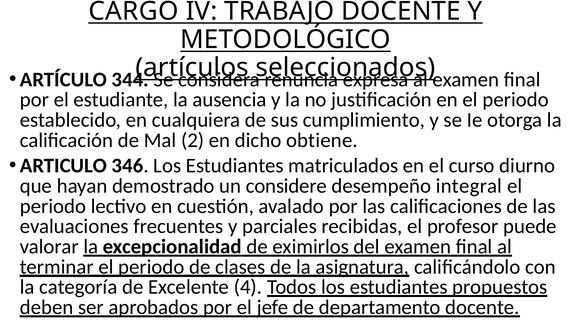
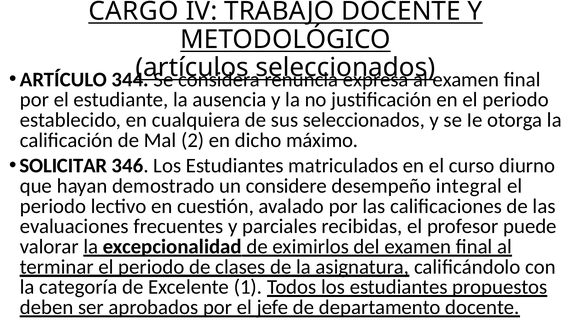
sus cumplimiento: cumplimiento -> seleccionados (364, 120)
obtiene: obtiene -> máximo (322, 140)
ARTICULO: ARTICULO -> SOLICITAR (63, 166)
4: 4 -> 1 (248, 287)
